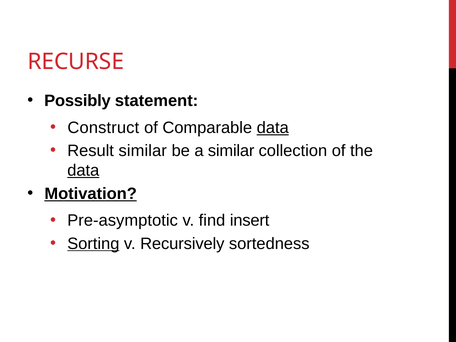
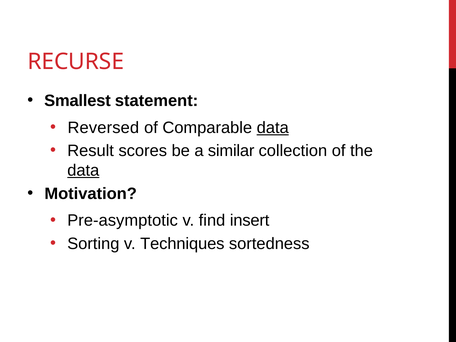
Possibly: Possibly -> Smallest (77, 101)
Construct: Construct -> Reversed (103, 128)
Result similar: similar -> scores (143, 151)
Motivation underline: present -> none (91, 194)
Sorting underline: present -> none (93, 244)
Recursively: Recursively -> Techniques (182, 244)
